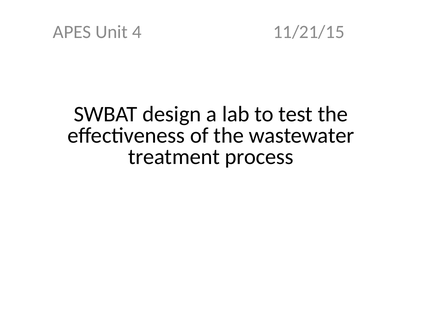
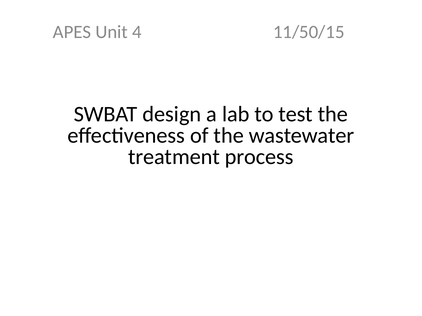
11/21/15: 11/21/15 -> 11/50/15 (309, 32)
